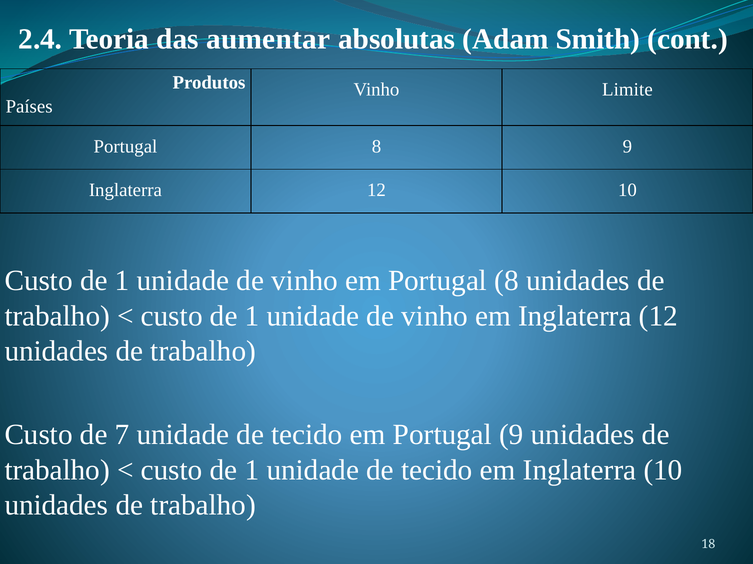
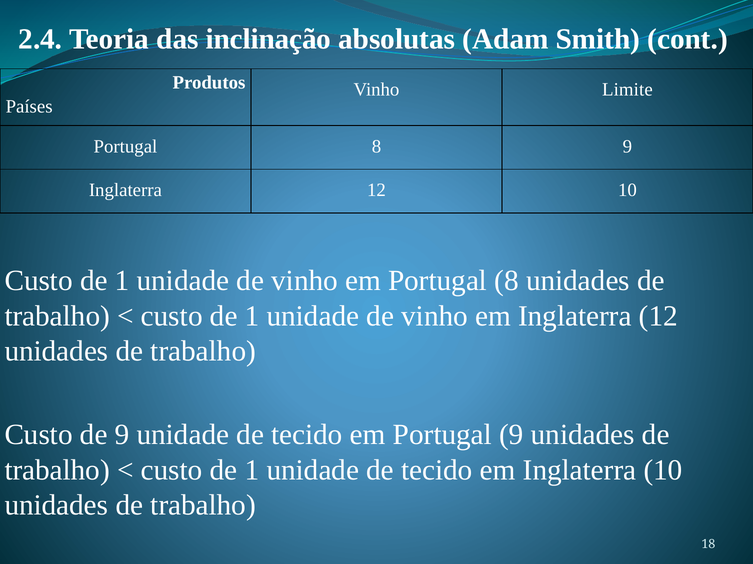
aumentar: aumentar -> inclinação (269, 39)
de 7: 7 -> 9 (122, 435)
